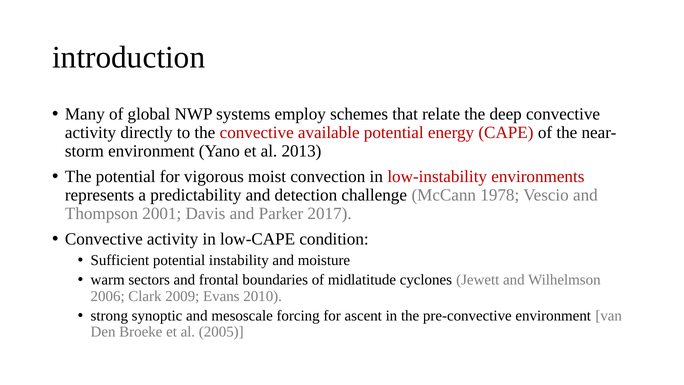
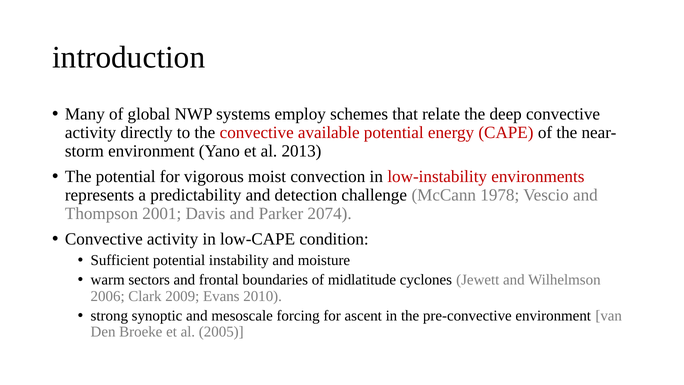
2017: 2017 -> 2074 (330, 214)
